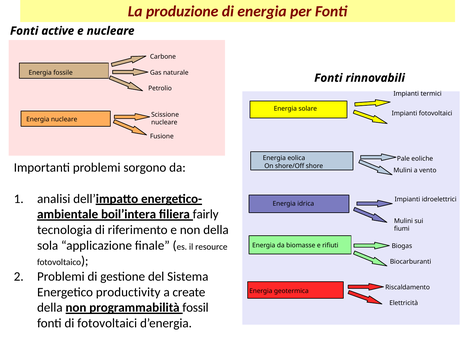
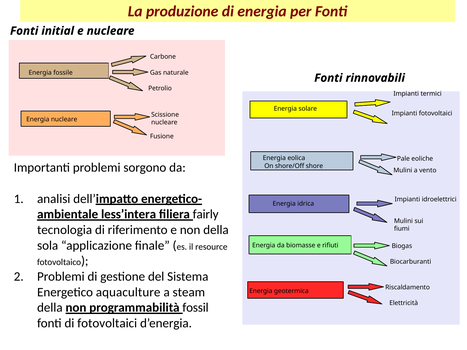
active: active -> initial (58, 31)
boil’intera: boil’intera -> less’intera (129, 214)
productivity: productivity -> aquaculture (128, 292)
create: create -> steam (189, 292)
